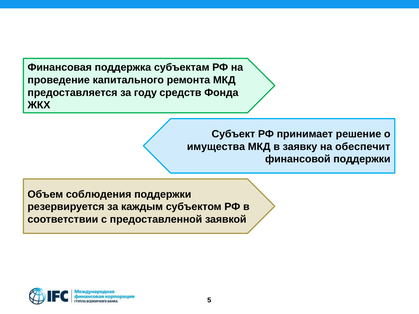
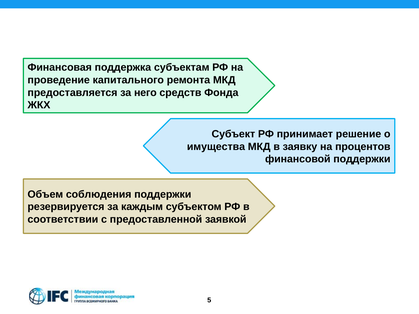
году: году -> него (145, 93)
обеспечит: обеспечит -> процентов (363, 147)
